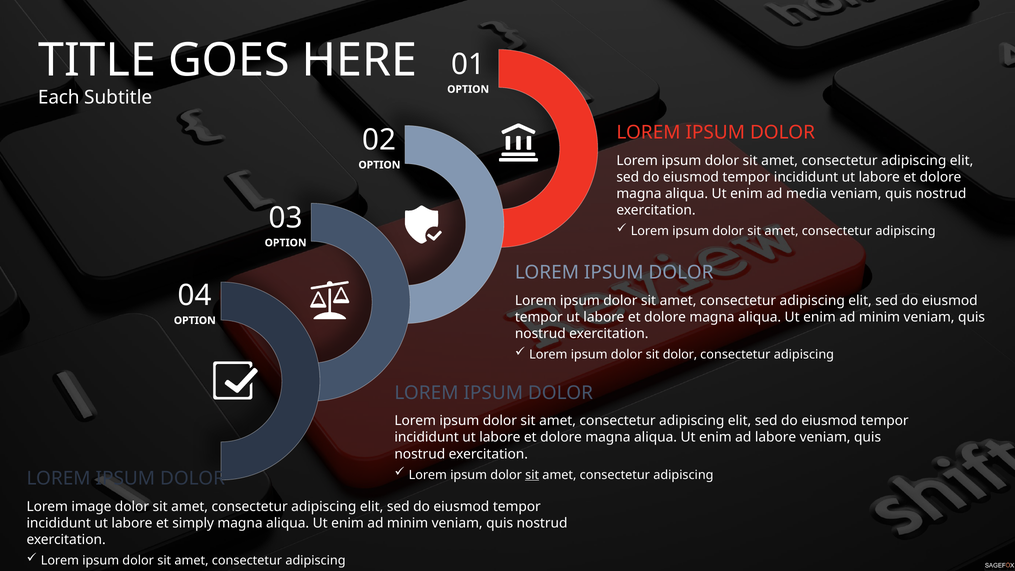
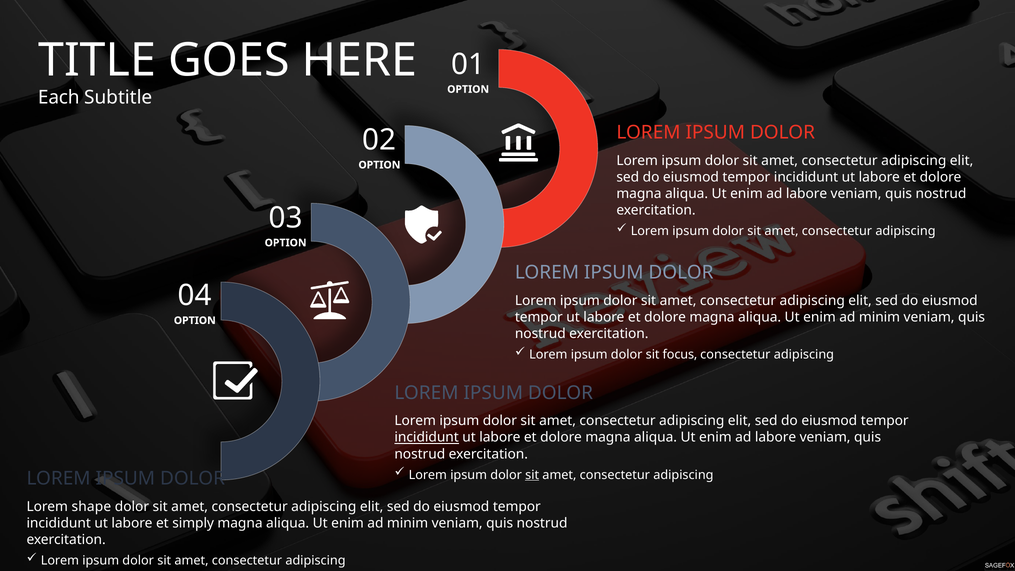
media: media -> labore (807, 194)
sit dolor: dolor -> focus (680, 355)
incididunt underline: none -> present (427, 437)
image: image -> shape (91, 507)
